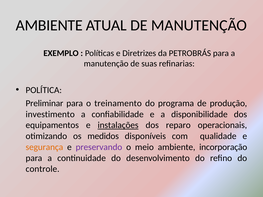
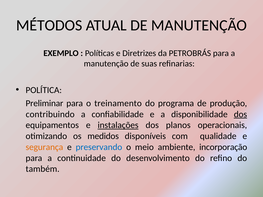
AMBIENTE: AMBIENTE -> MÉTODOS (49, 25)
investimento: investimento -> contribuindo (50, 114)
dos underline: none -> present (240, 114)
reparo: reparo -> planos (178, 125)
preservando colour: purple -> blue (99, 147)
controle: controle -> também (43, 169)
